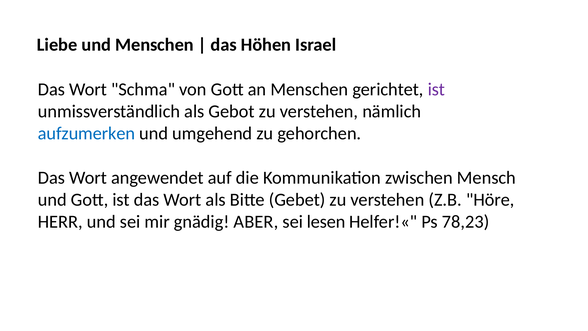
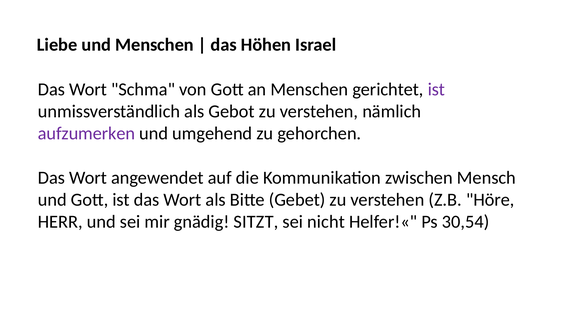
aufzumerken colour: blue -> purple (87, 133)
ABER: ABER -> SITZT (256, 222)
lesen: lesen -> nicht (326, 222)
78,23: 78,23 -> 30,54 (466, 222)
